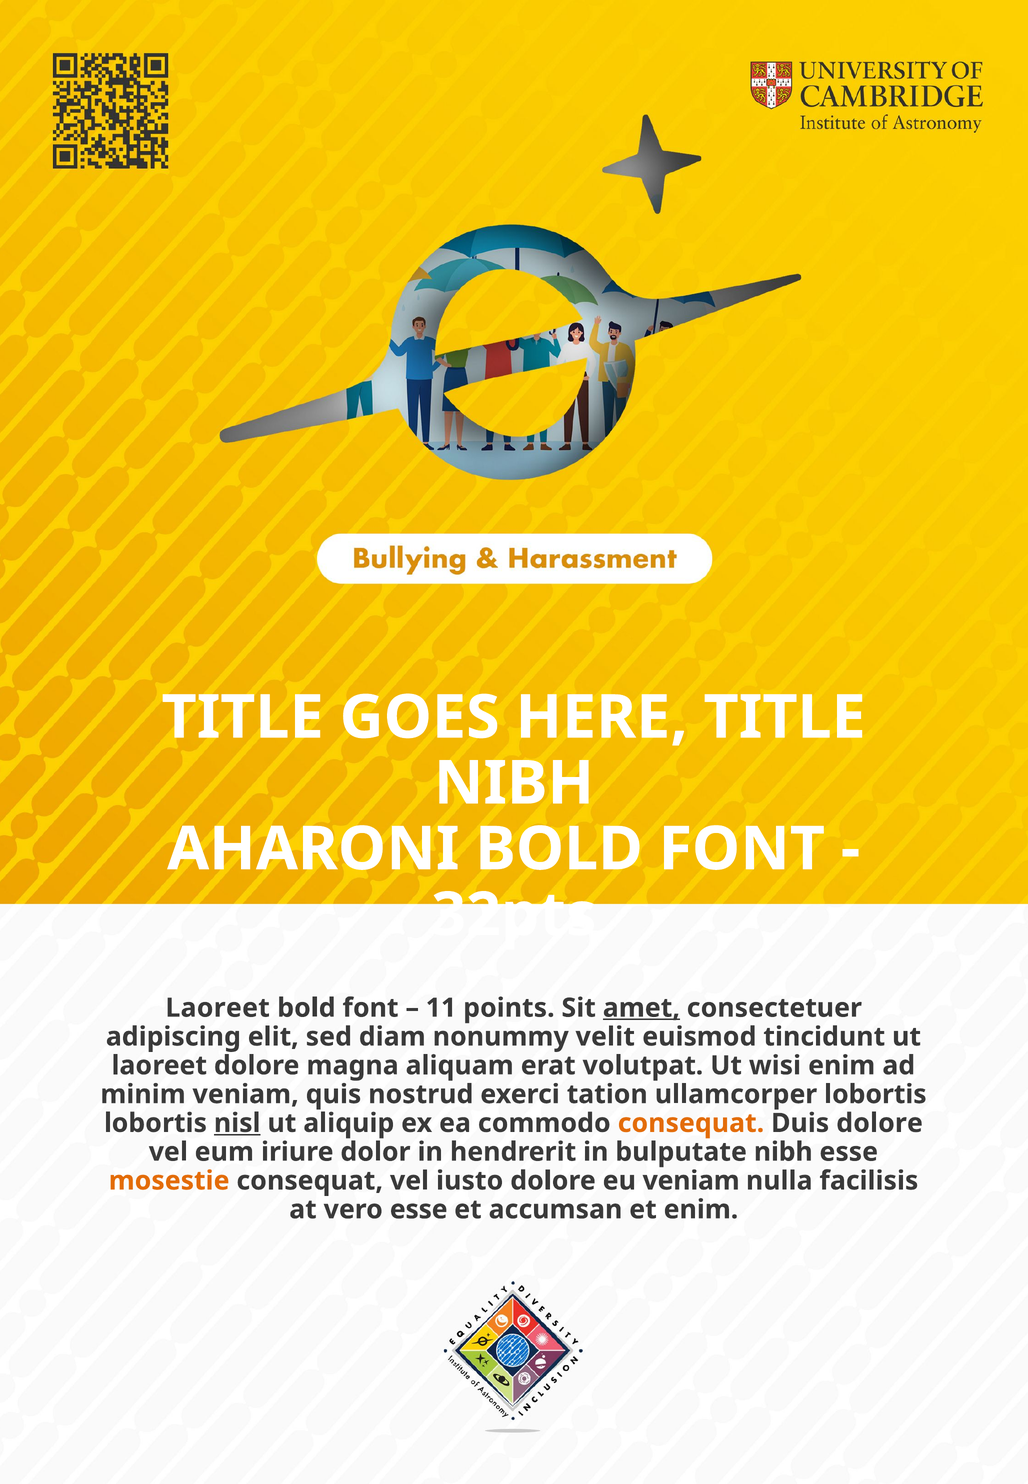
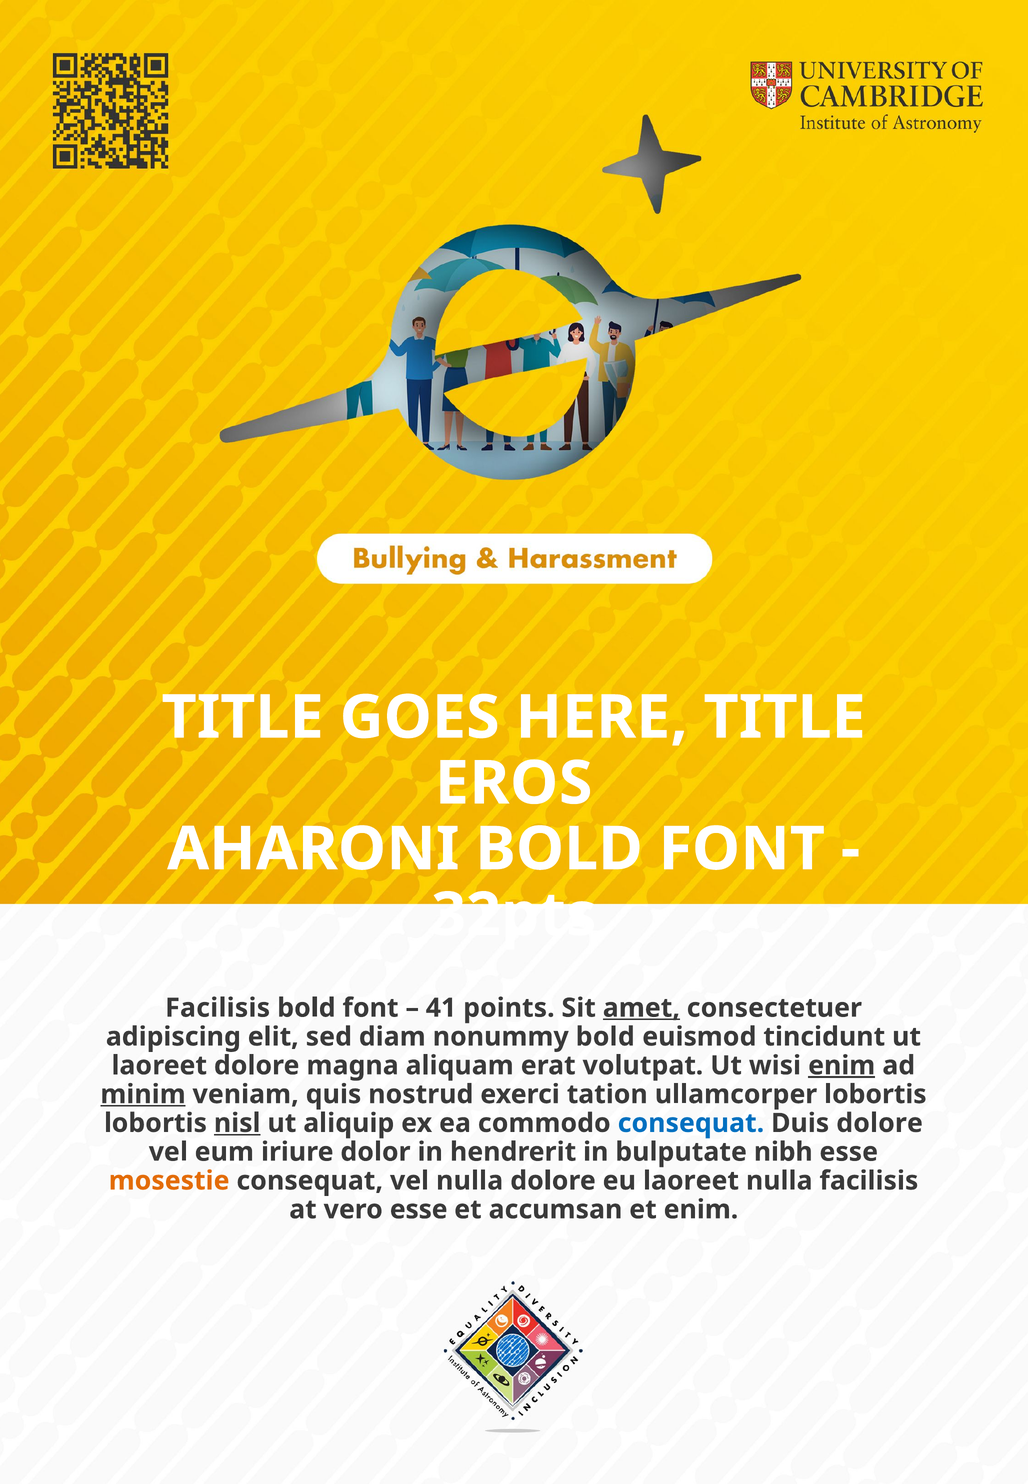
NIBH: NIBH -> EROS (514, 784)
Laoreet: Laoreet -> Facilisis (218, 1009)
11: 11 -> 41 (441, 1009)
nonummy velit: velit -> bold (605, 1037)
enim underline: none -> present (842, 1066)
minim underline: none -> present (143, 1095)
consequat colour: orange -> blue (691, 1124)
vel iusto: iusto -> nulla (470, 1181)
eu veniam: veniam -> laoreet (691, 1181)
